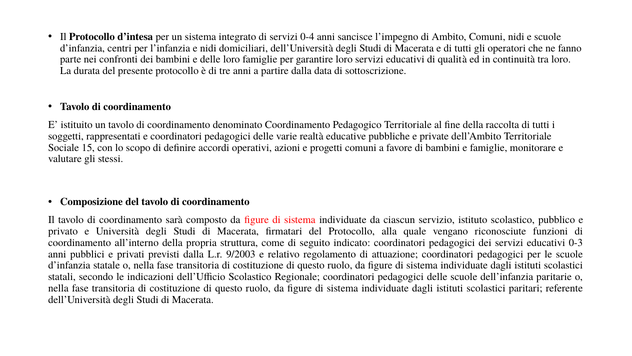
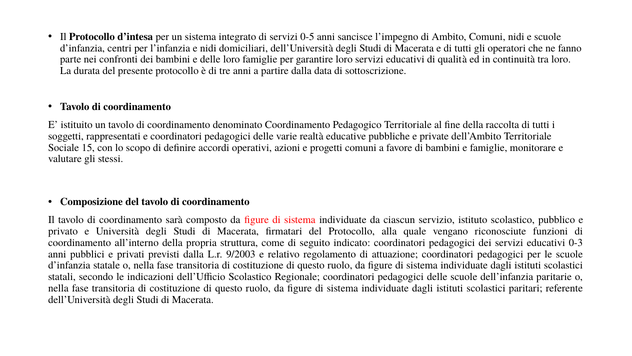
0-4: 0-4 -> 0-5 (307, 37)
